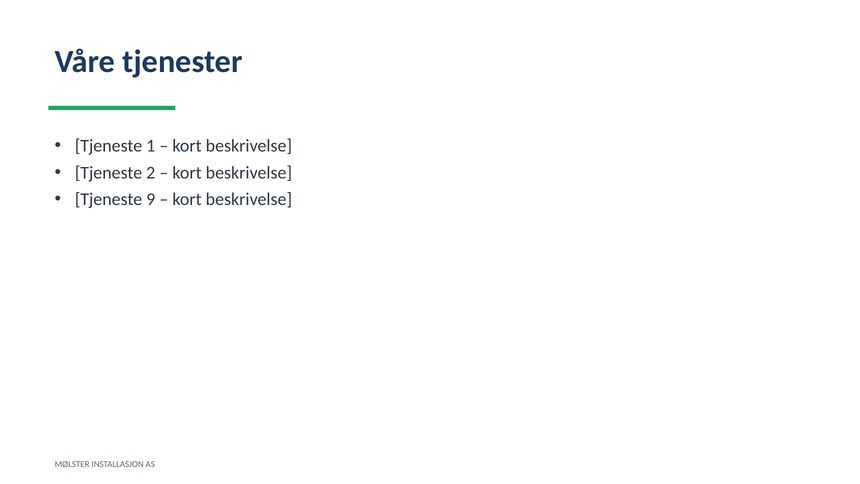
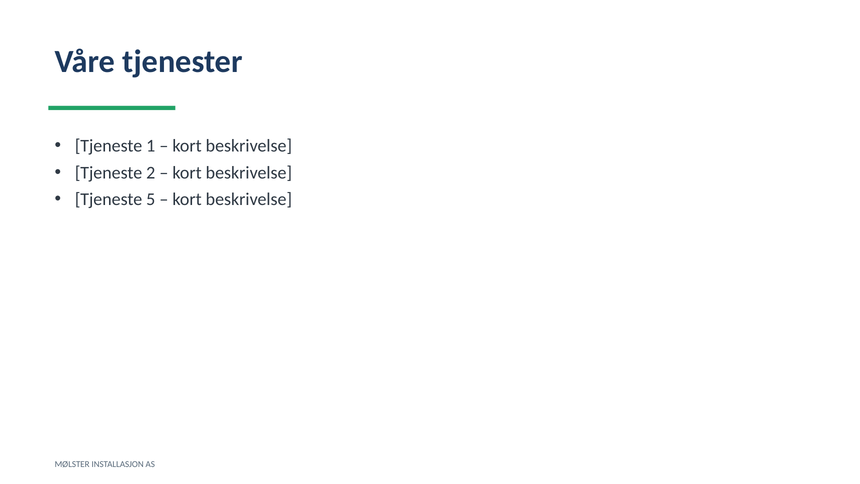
9: 9 -> 5 (151, 199)
